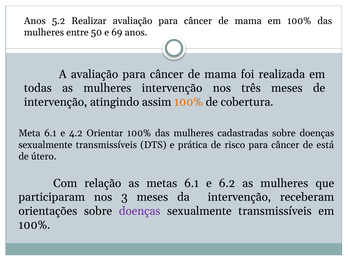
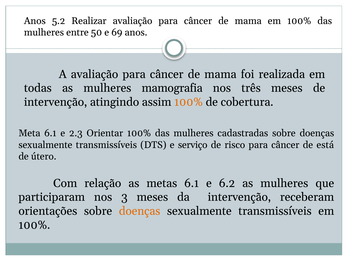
mulheres intervenção: intervenção -> mamografia (172, 88)
4.2: 4.2 -> 2.3 (76, 133)
prática: prática -> serviço (193, 145)
doenças colour: purple -> orange (140, 211)
